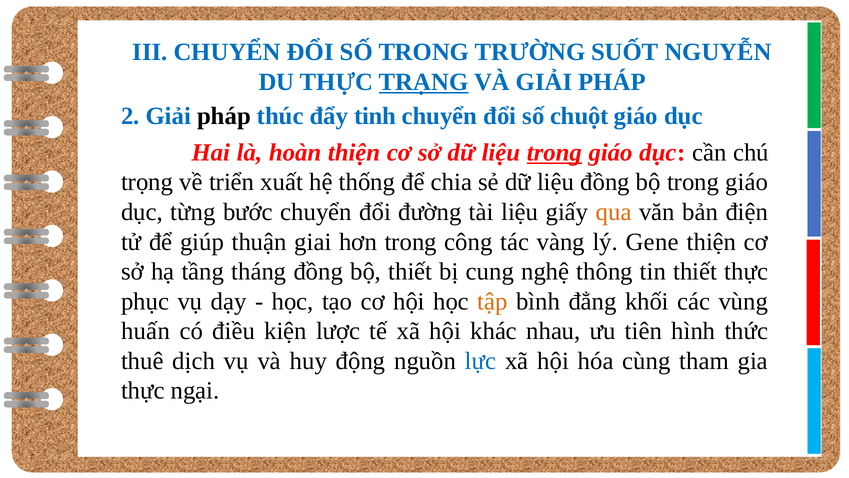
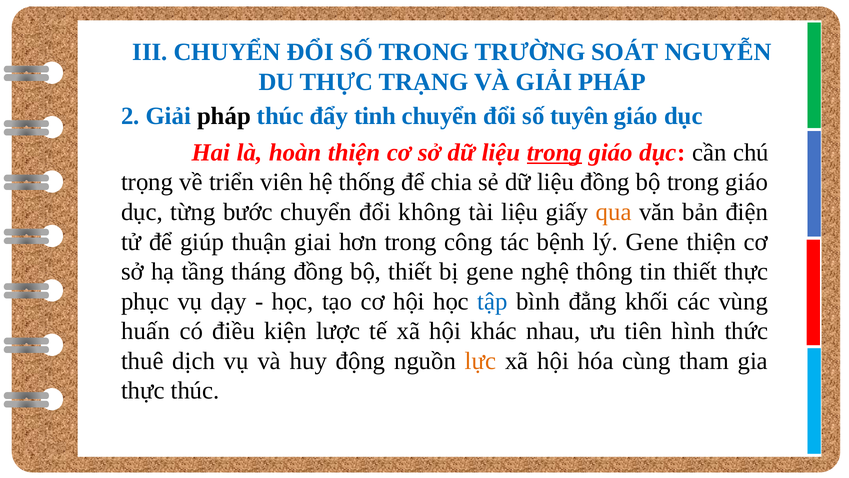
SUỐT: SUỐT -> SOÁT (625, 52)
TRẠNG underline: present -> none (424, 82)
chuột: chuột -> tuyên (579, 116)
xuất: xuất -> viên (282, 182)
đường: đường -> không (430, 212)
vàng: vàng -> bệnh (561, 242)
bị cung: cung -> gene (490, 271)
tập colour: orange -> blue (493, 301)
lực colour: blue -> orange (481, 361)
thực ngại: ngại -> thúc (195, 390)
